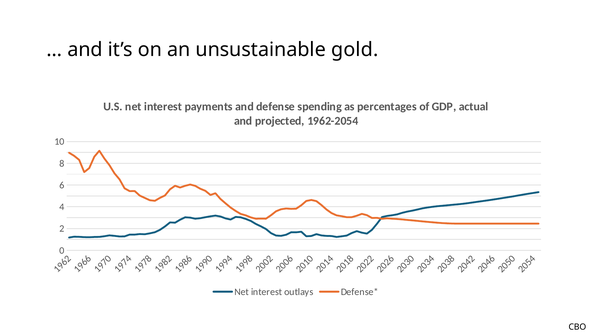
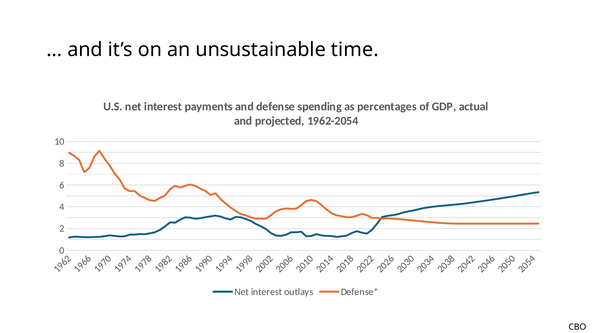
gold: gold -> time (355, 50)
